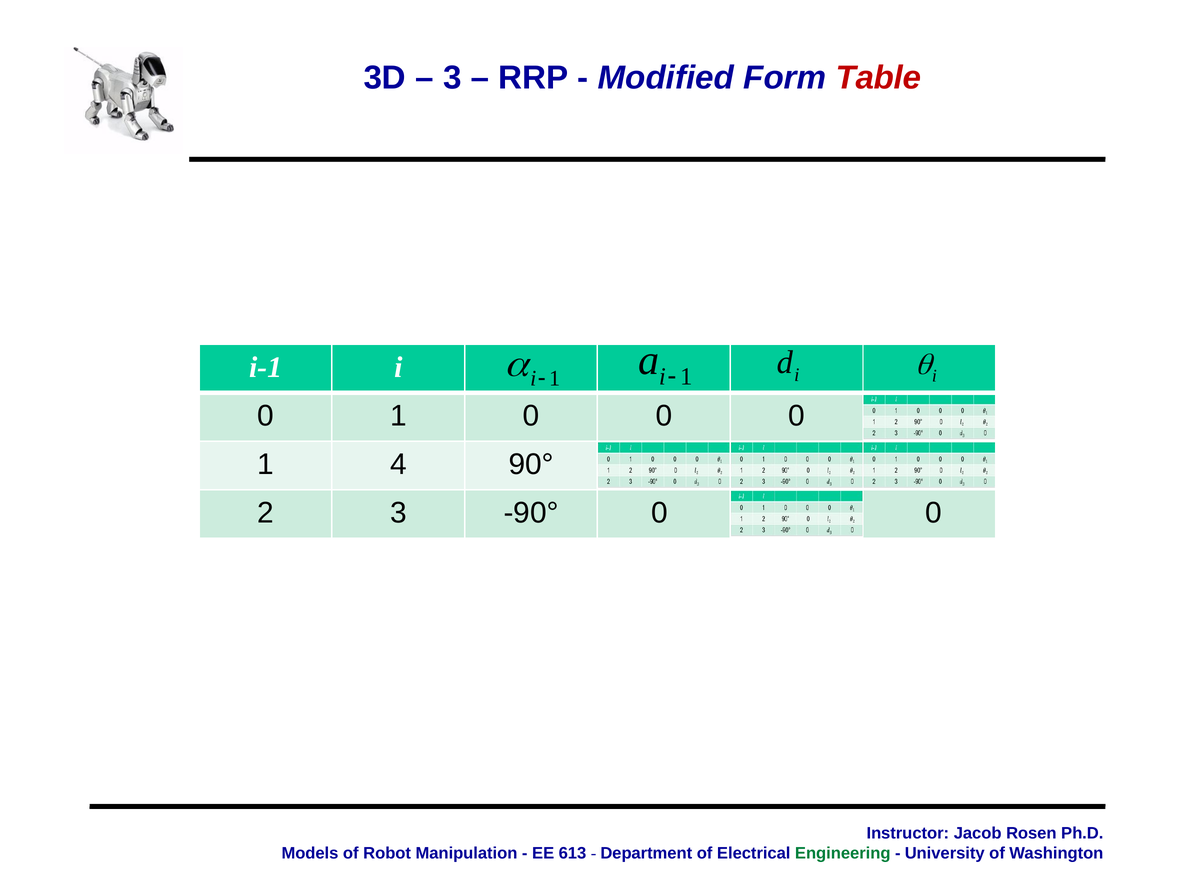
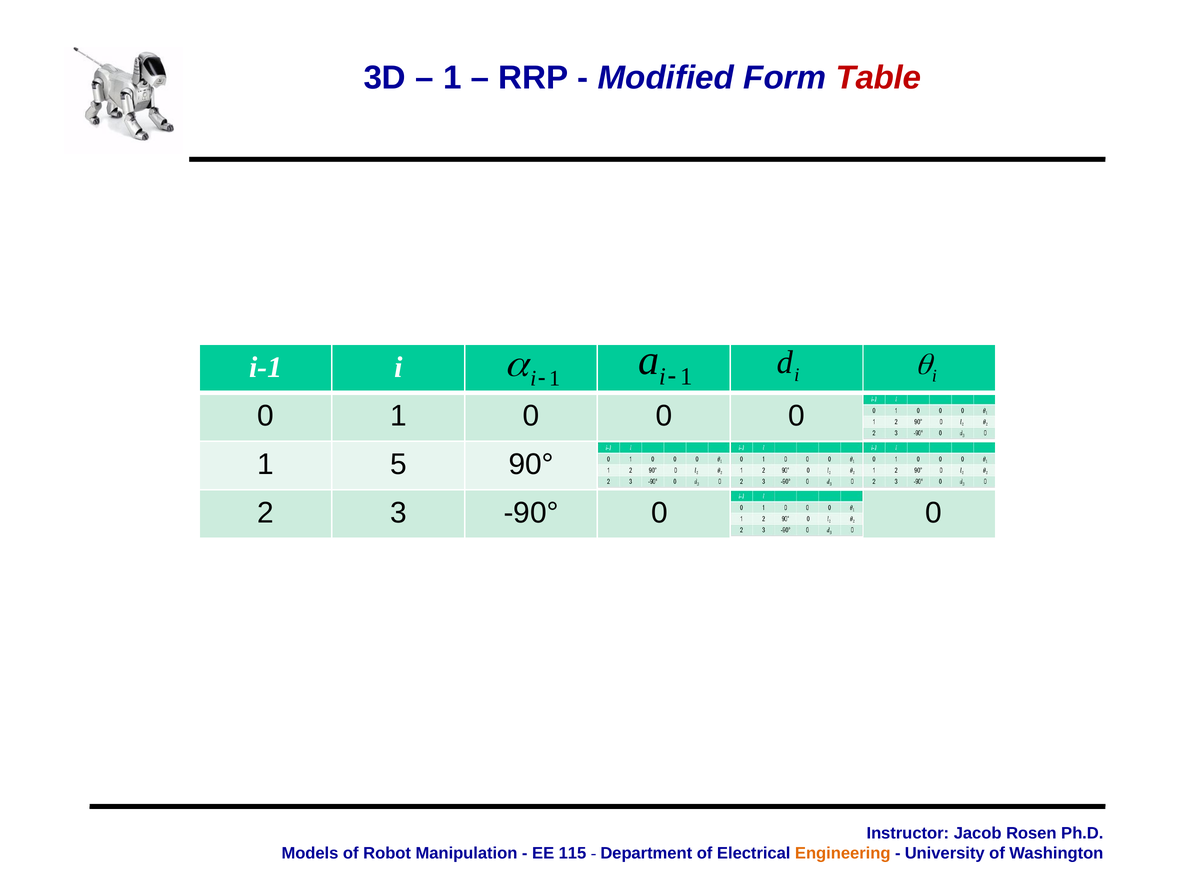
3: 3 -> 1 (452, 78)
4: 4 -> 5 (398, 465)
613: 613 -> 115 (572, 854)
Engineering colour: green -> orange (843, 854)
